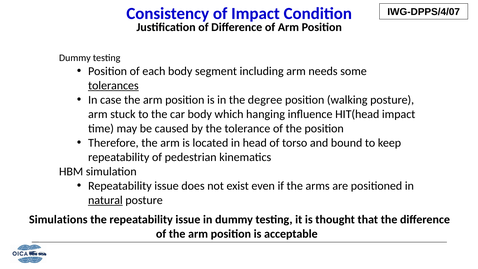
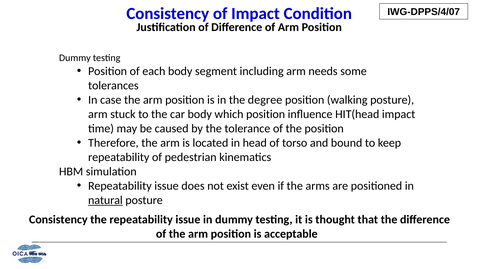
tolerances underline: present -> none (113, 85)
which hanging: hanging -> position (266, 114)
Simulations: Simulations -> Consistency (58, 219)
